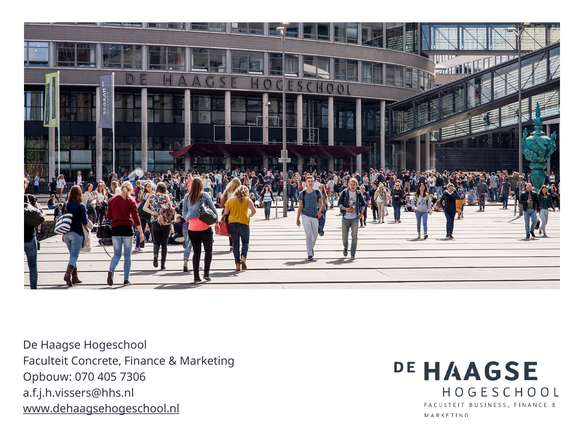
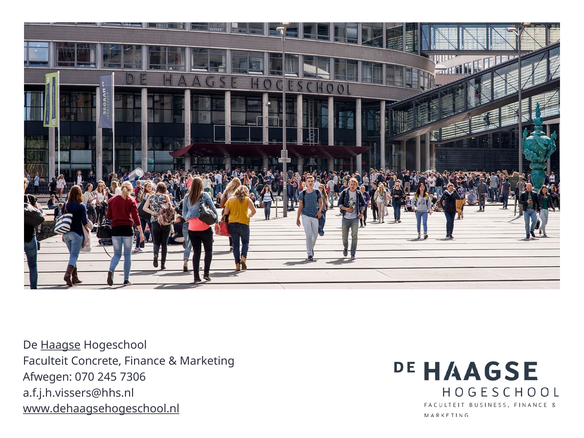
Haagse underline: none -> present (61, 345)
Opbouw: Opbouw -> Afwegen (47, 377)
405: 405 -> 245 (107, 377)
